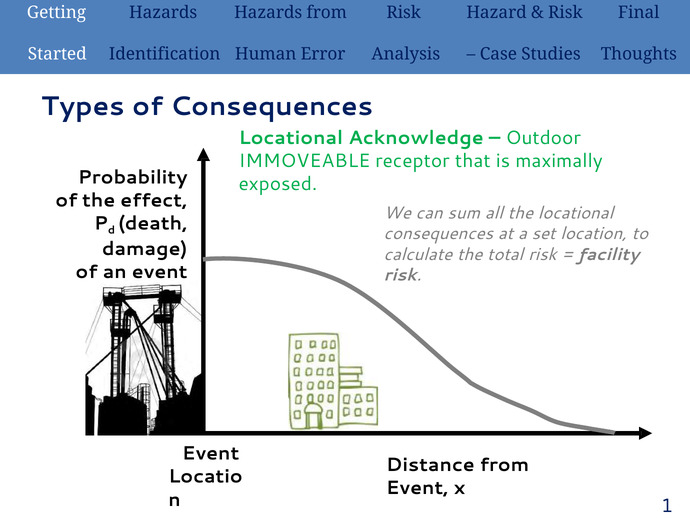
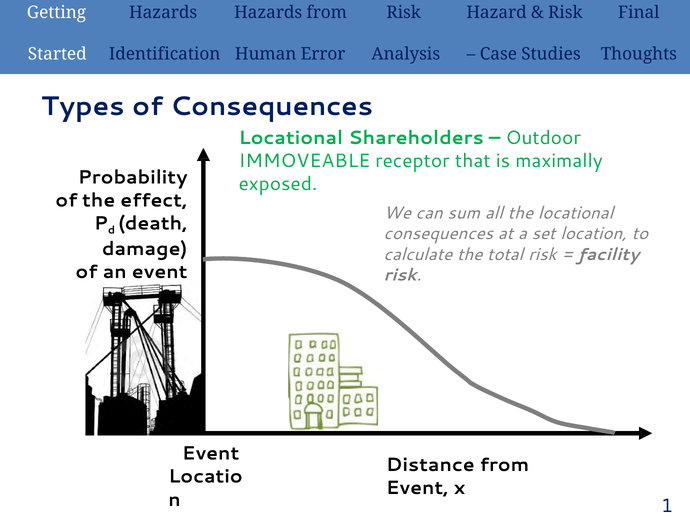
Acknowledge: Acknowledge -> Shareholders (416, 138)
